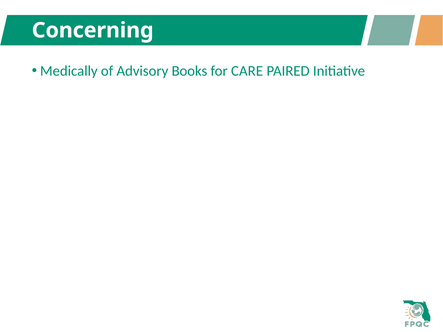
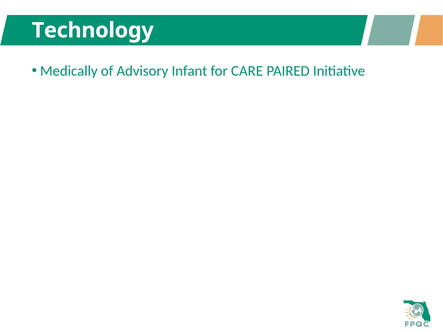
Concerning: Concerning -> Technology (93, 30)
Books: Books -> Infant (189, 71)
